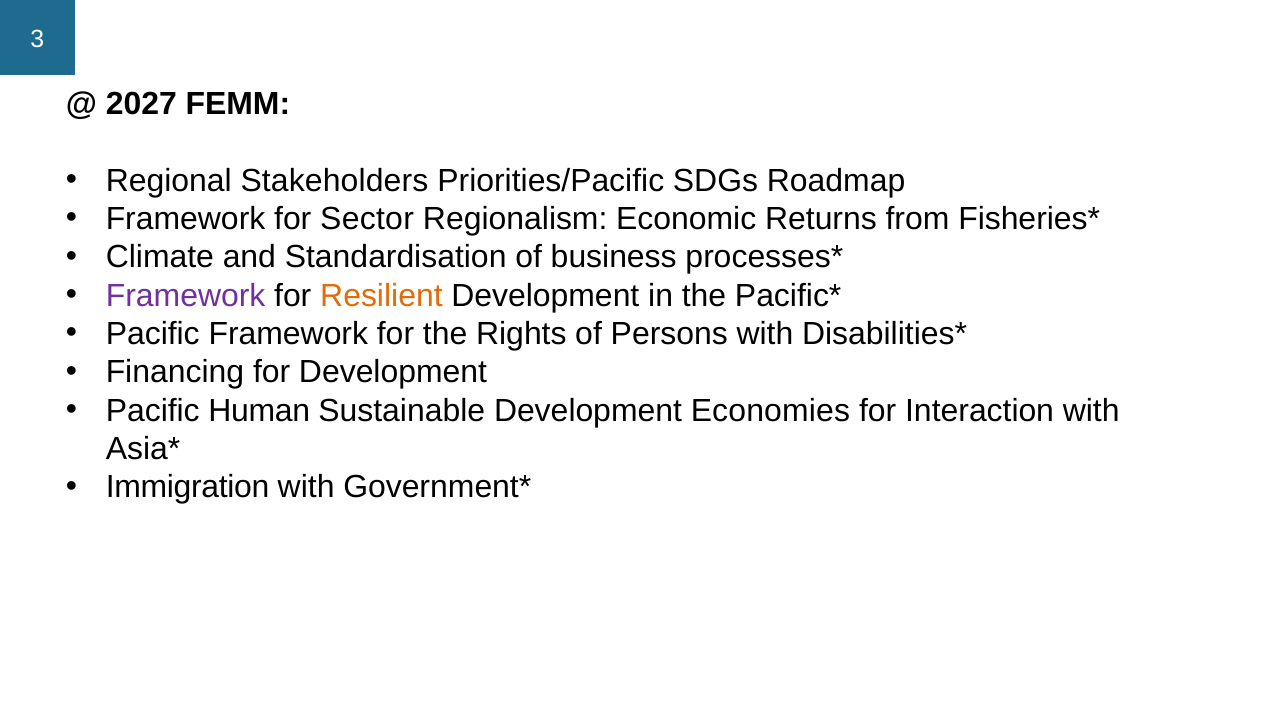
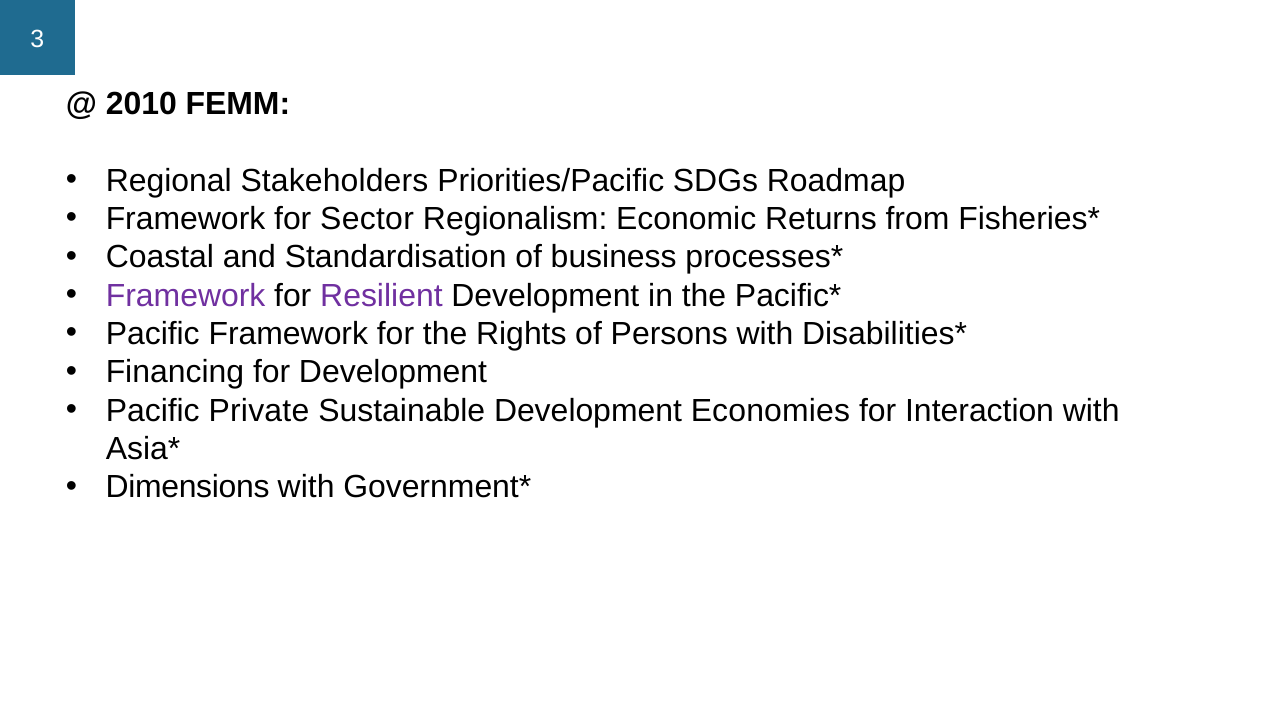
2027: 2027 -> 2010 (141, 104)
Climate: Climate -> Coastal (160, 257)
Resilient colour: orange -> purple (381, 295)
Human: Human -> Private (259, 410)
Immigration: Immigration -> Dimensions (188, 487)
